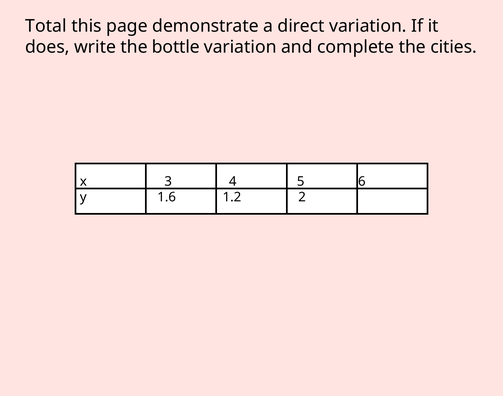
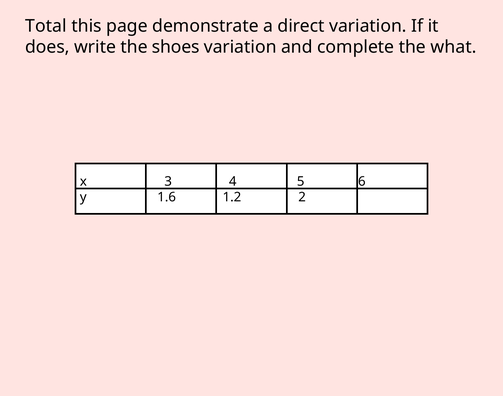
bottle: bottle -> shoes (176, 47)
cities: cities -> what (453, 47)
